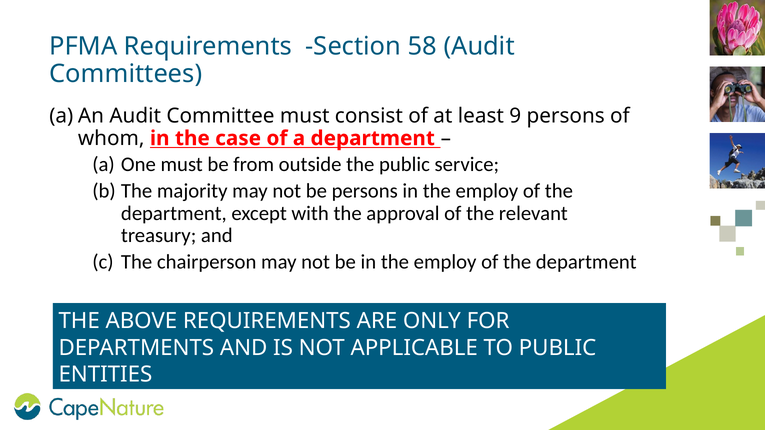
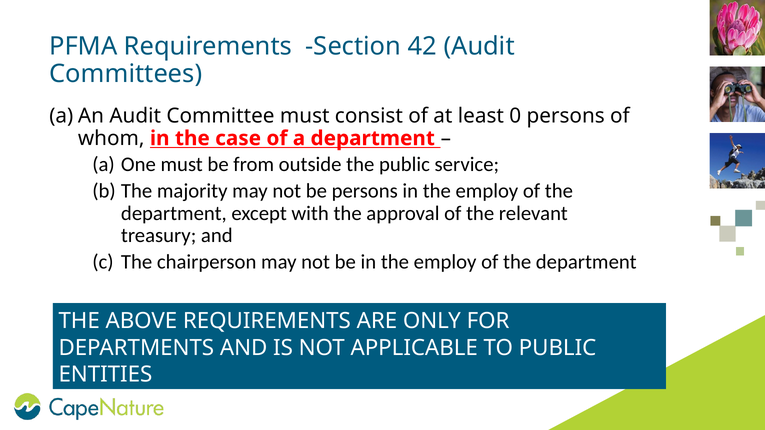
58: 58 -> 42 (422, 46)
9: 9 -> 0 (515, 116)
